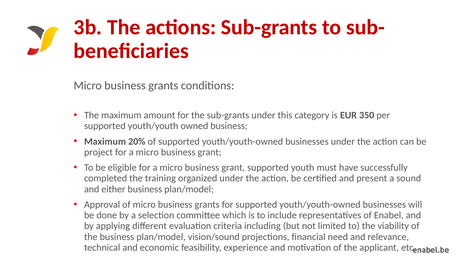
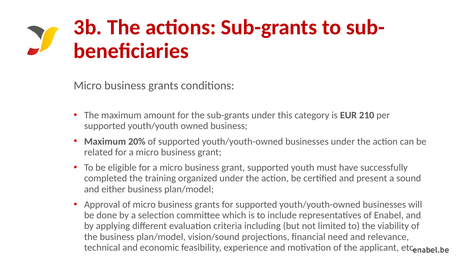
350: 350 -> 210 (367, 115)
project: project -> related (98, 152)
